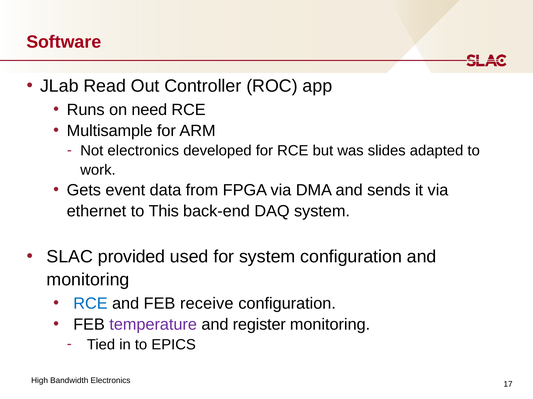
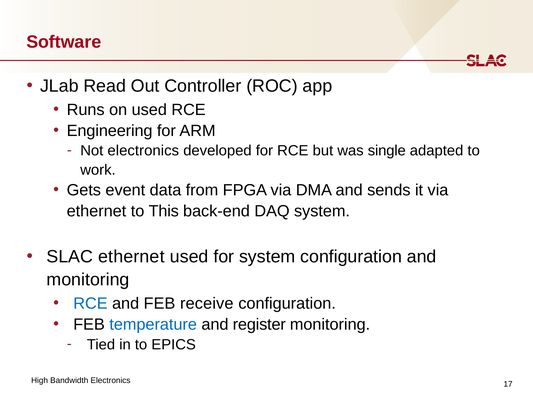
on need: need -> used (149, 110)
Multisample: Multisample -> Engineering (110, 131)
slides: slides -> single (387, 151)
SLAC provided: provided -> ethernet (131, 257)
temperature colour: purple -> blue (153, 325)
